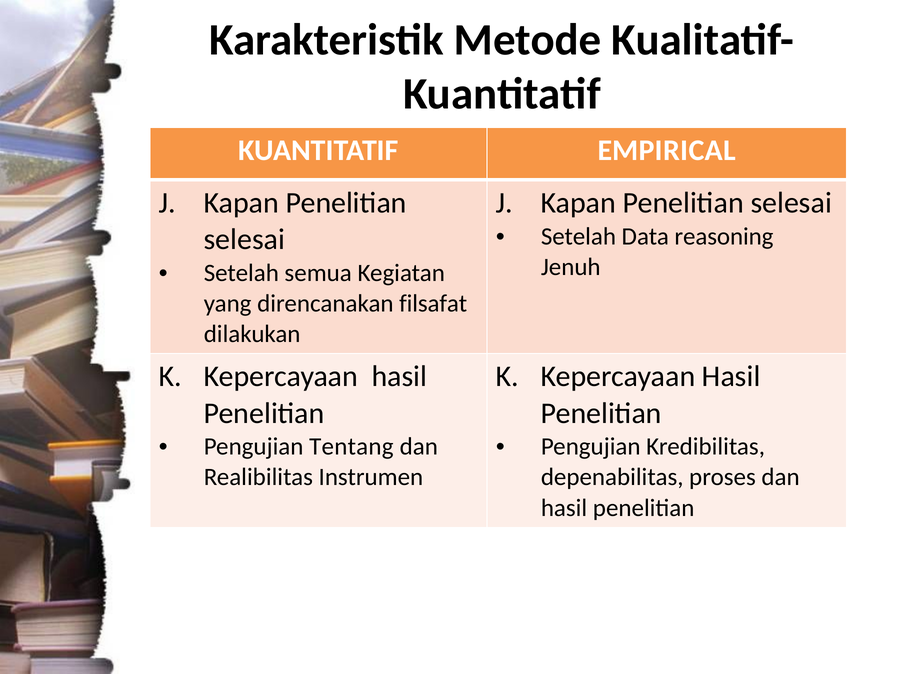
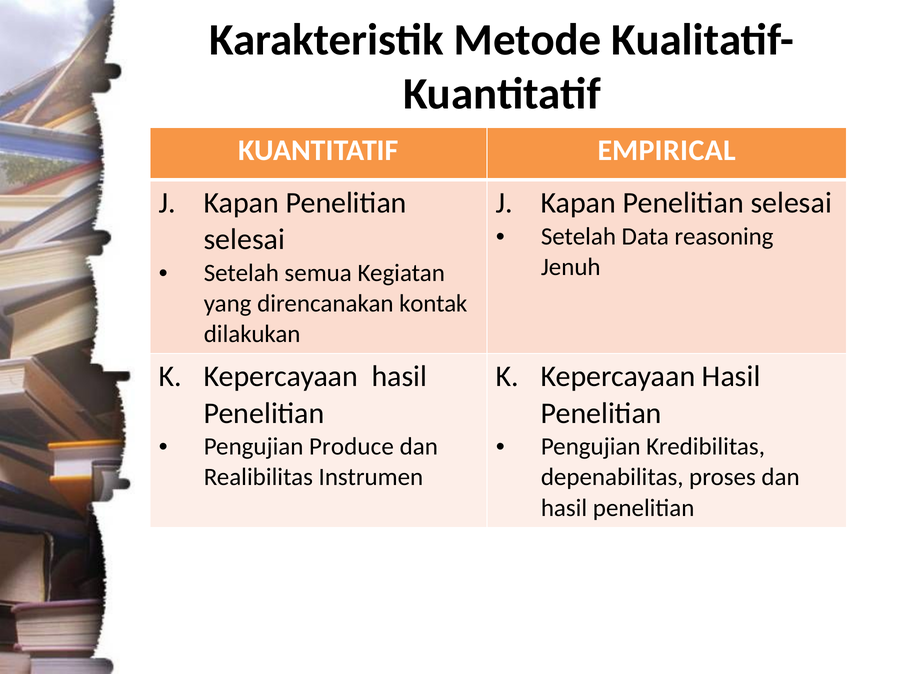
filsafat: filsafat -> kontak (433, 304)
Tentang: Tentang -> Produce (351, 447)
